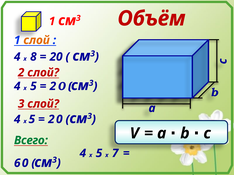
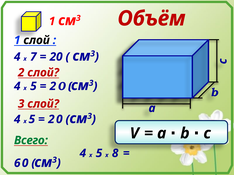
слой colour: orange -> black (37, 40)
8: 8 -> 7 (33, 57)
7: 7 -> 8 (115, 154)
